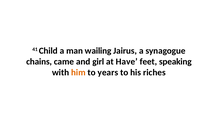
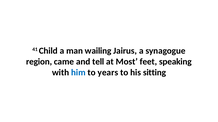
chains: chains -> region (39, 62)
girl: girl -> tell (98, 62)
Have: Have -> Most (127, 62)
him colour: orange -> blue (78, 73)
riches: riches -> sitting (154, 73)
